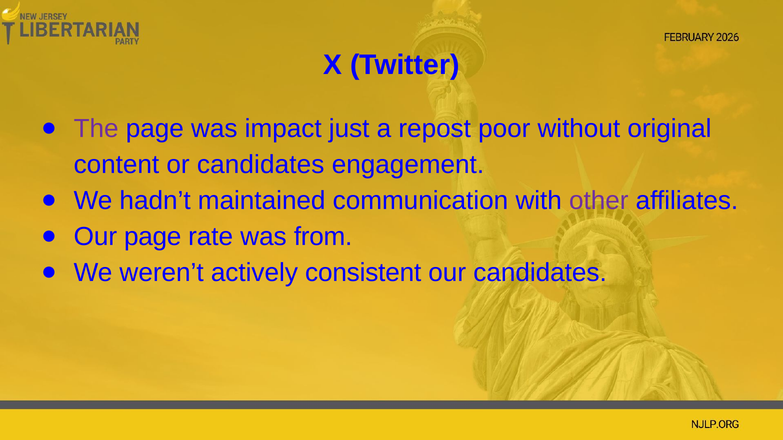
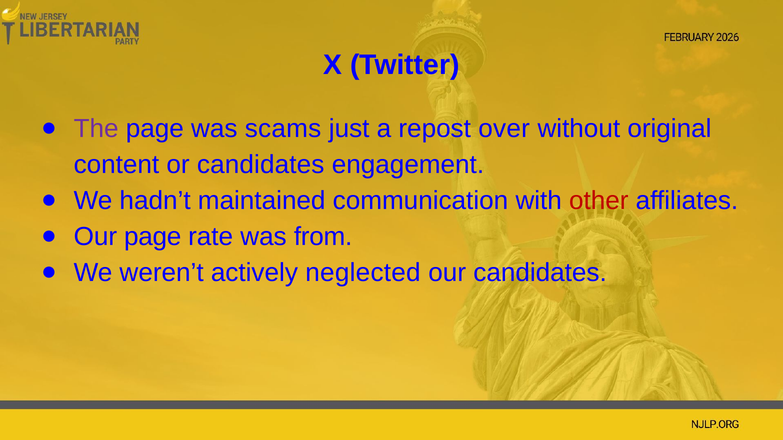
impact: impact -> scams (283, 129)
poor: poor -> over (504, 129)
other colour: purple -> red (599, 201)
consistent: consistent -> neglected (363, 273)
